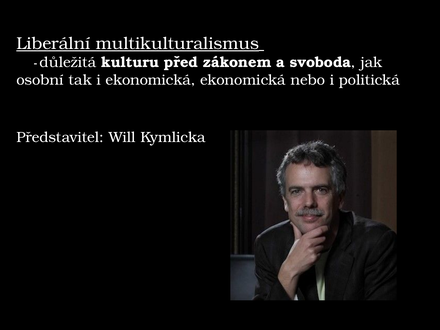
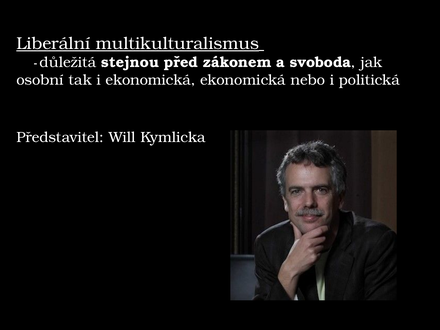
kulturu: kulturu -> stejnou (130, 62)
